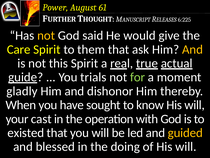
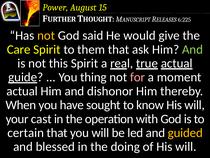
61: 61 -> 15 (103, 7)
And colour: yellow -> light green (192, 49)
trials: trials -> thing (93, 77)
for colour: light green -> pink (138, 77)
gladly: gladly -> actual (22, 91)
existed: existed -> certain (26, 132)
